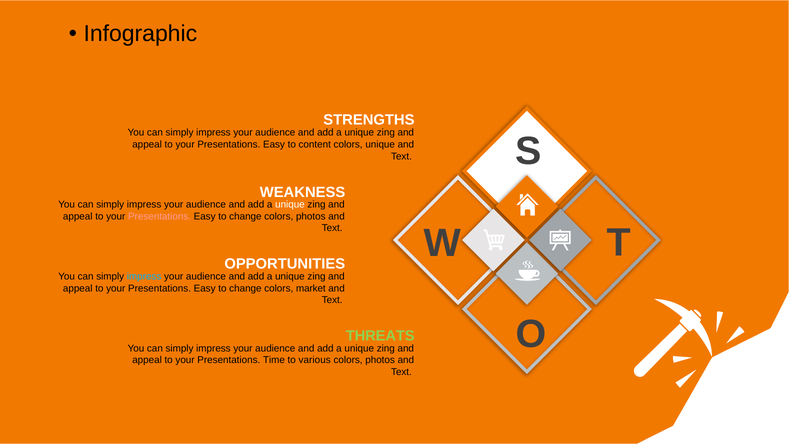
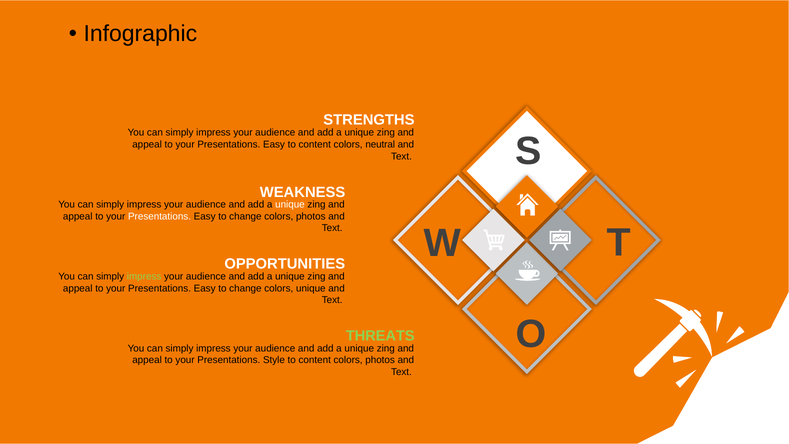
colors unique: unique -> neutral (380, 144)
Presentations colour: pink -> white (160, 216)
impress colour: light blue -> light green (144, 276)
colors market: market -> unique (311, 288)
Time: Time -> Style (274, 360)
various: various -> content (315, 360)
